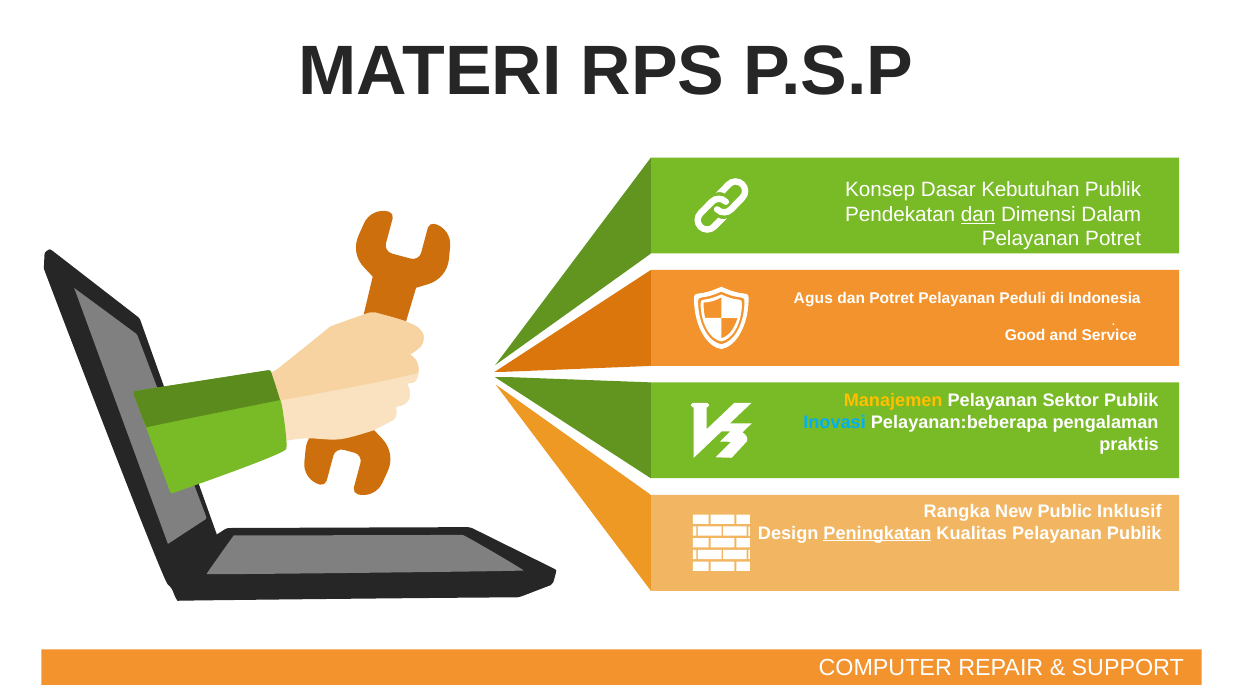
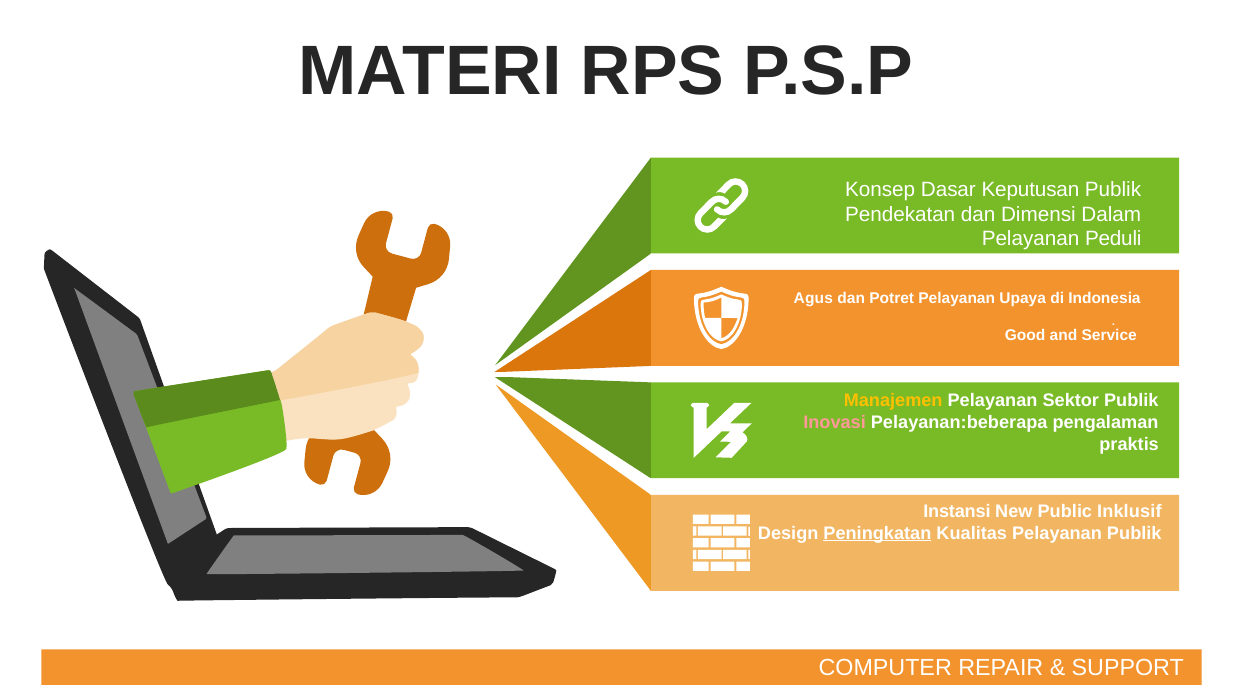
Kebutuhan: Kebutuhan -> Keputusan (1030, 189)
dan underline: present -> none (978, 214)
Pelayanan Potret: Potret -> Peduli (1113, 239)
Peduli: Peduli -> Upaya (1023, 298)
Inovasi colour: light blue -> pink (835, 423)
Rangka: Rangka -> Instansi (957, 511)
